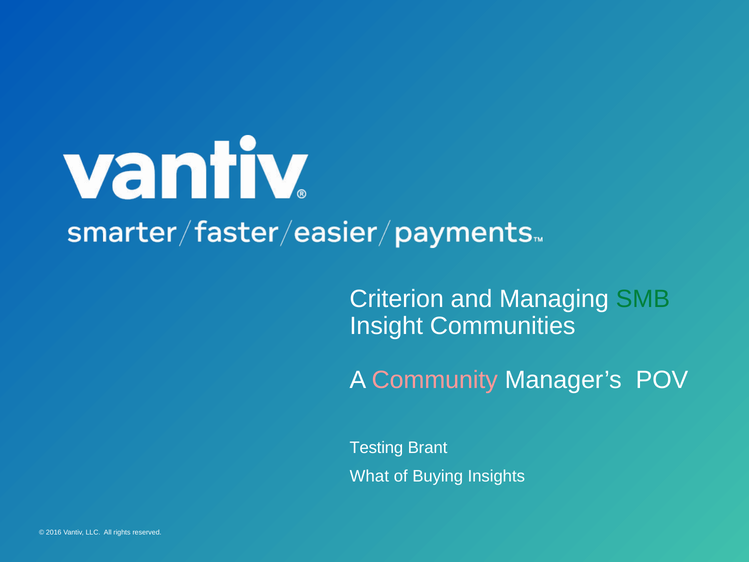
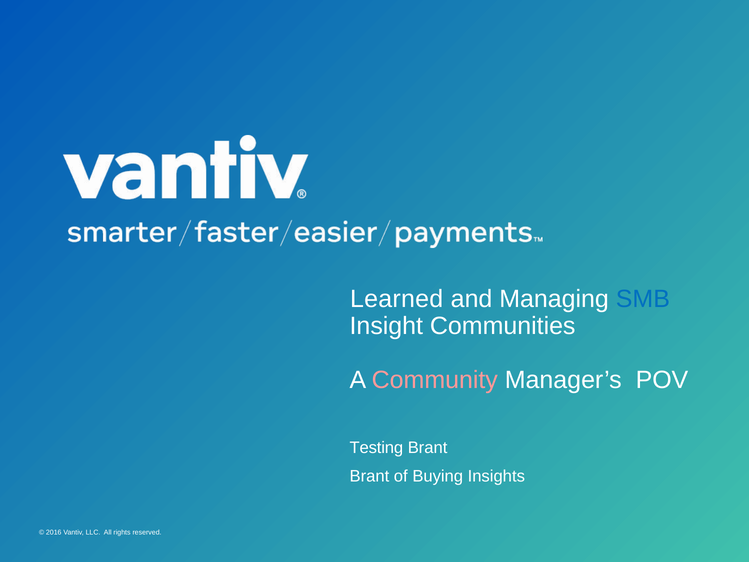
Criterion: Criterion -> Learned (397, 299)
SMB colour: green -> blue (643, 299)
What: What -> Brant (369, 476)
